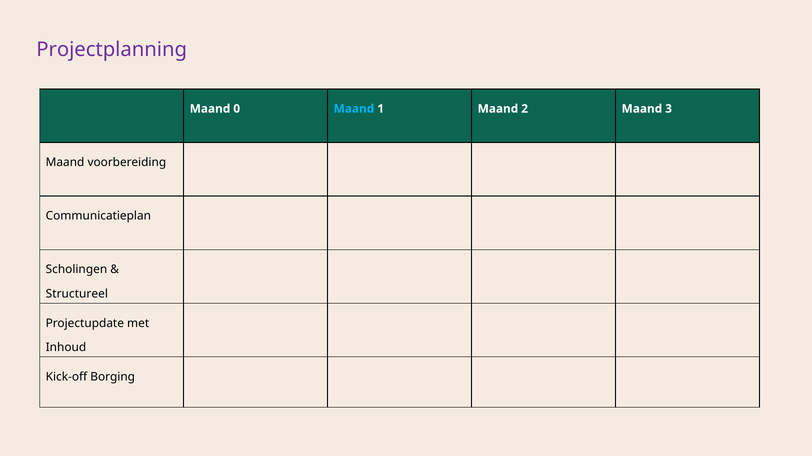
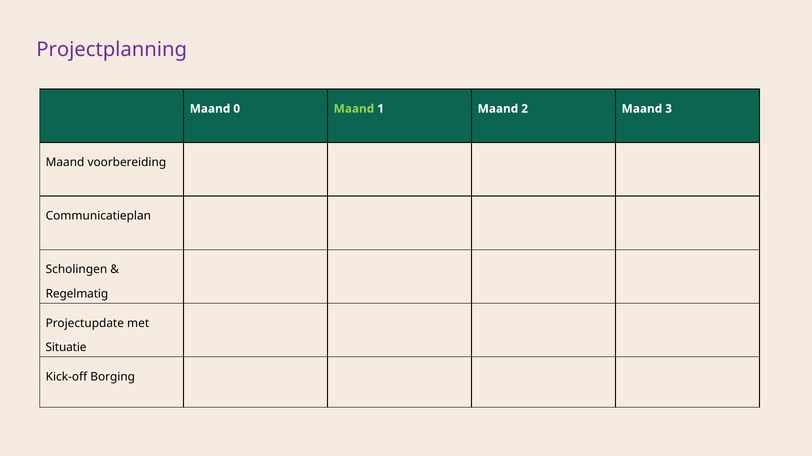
Maand colour: light blue -> light green (354, 109)
Structureel: Structureel -> Regelmatig (77, 294)
Inhoud: Inhoud -> Situatie (66, 348)
